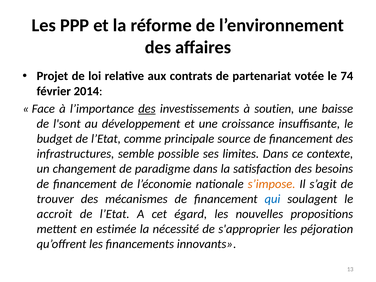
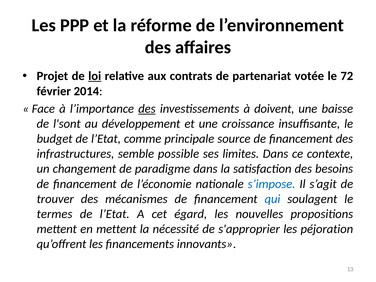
loi underline: none -> present (95, 76)
74: 74 -> 72 (347, 76)
soutien: soutien -> doivent (274, 109)
s’impose colour: orange -> blue (272, 184)
accroit: accroit -> termes (55, 214)
en estimée: estimée -> mettent (116, 229)
